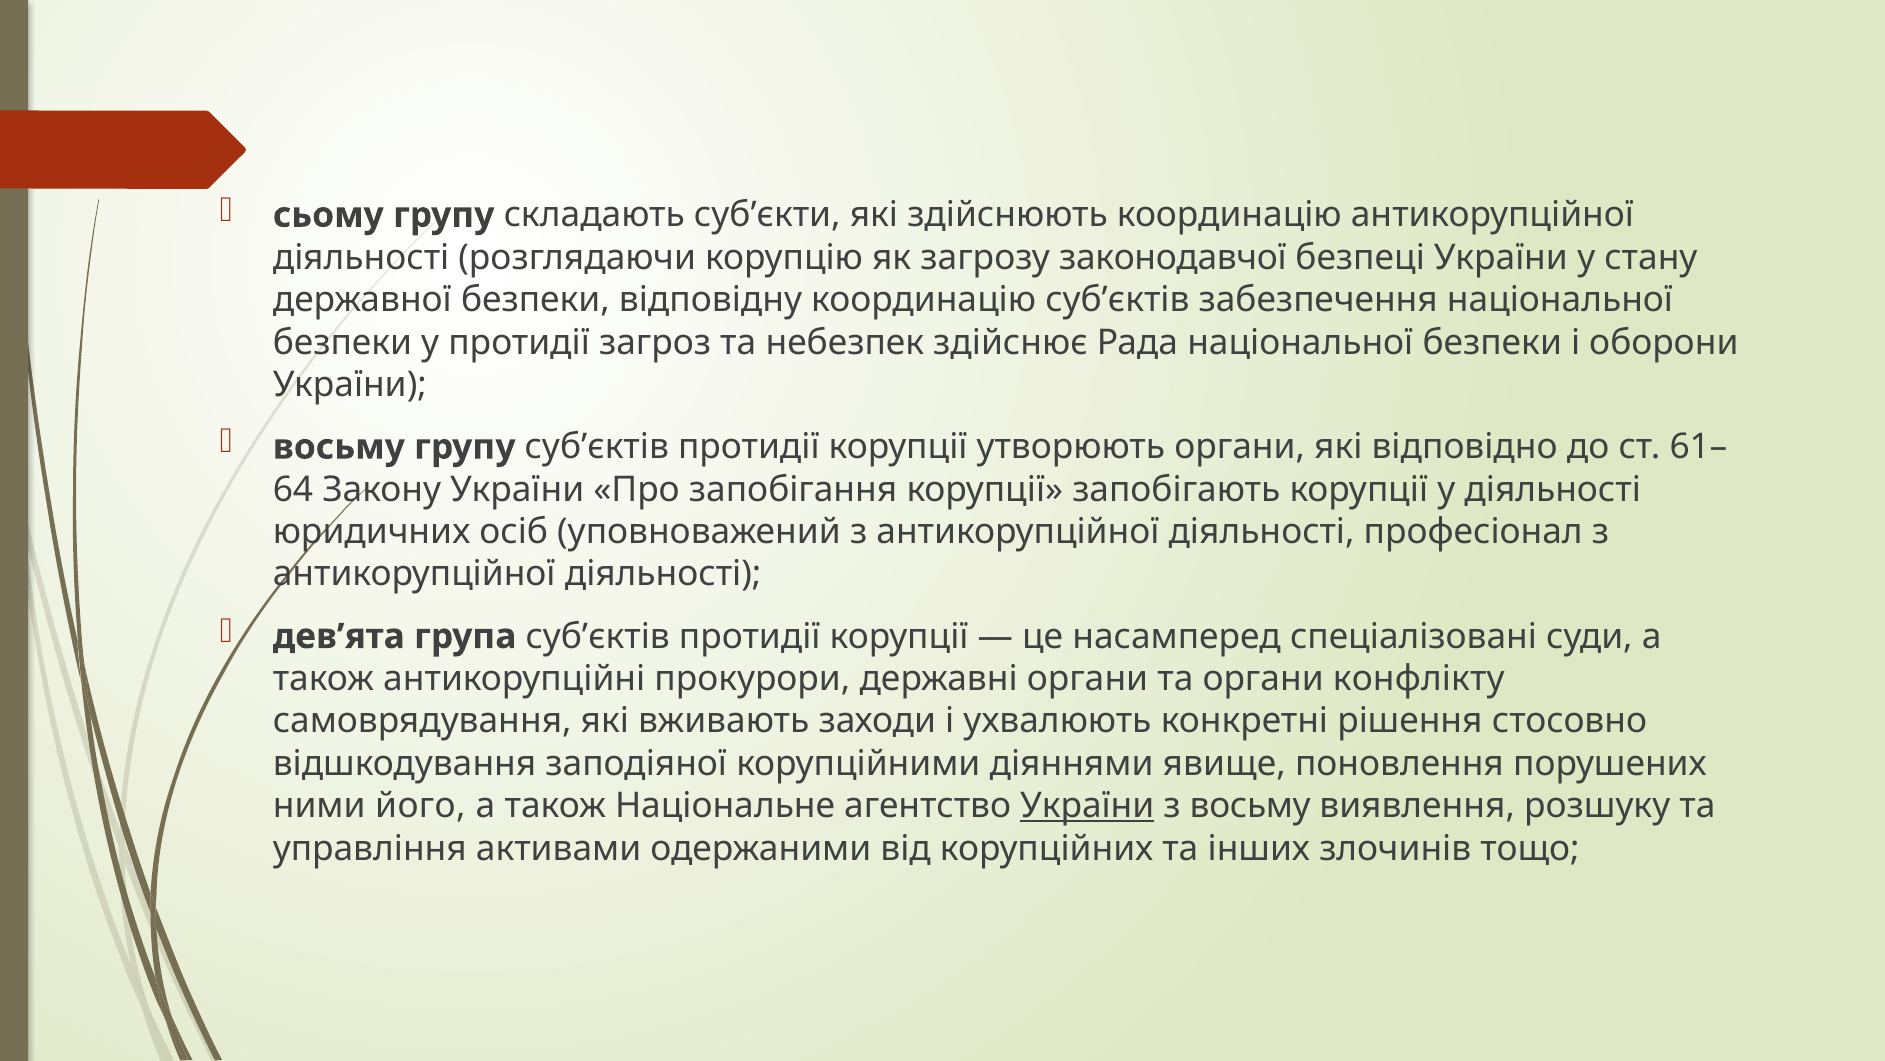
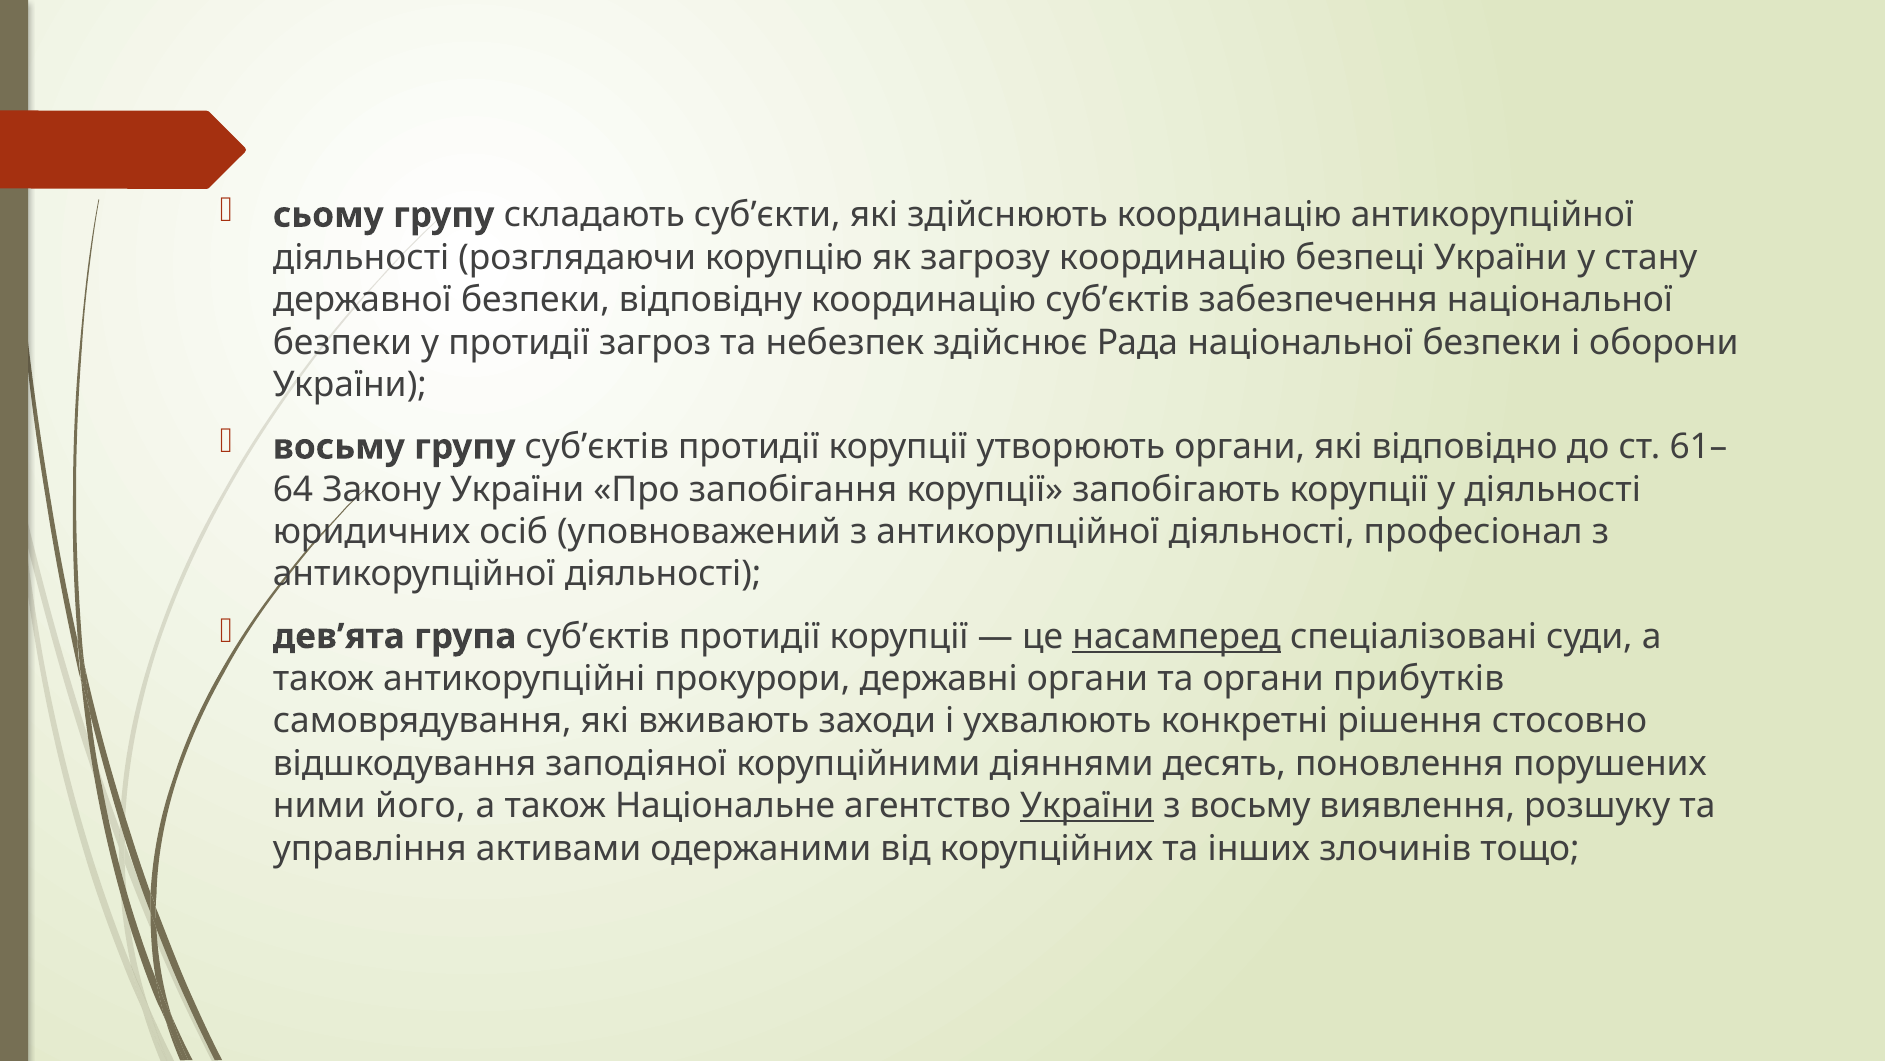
загрозу законодавчої: законодавчої -> координацію (1173, 257)
насамперед underline: none -> present (1177, 636)
конфлікту: конфлікту -> прибутків (1419, 678)
явище: явище -> десять (1224, 763)
